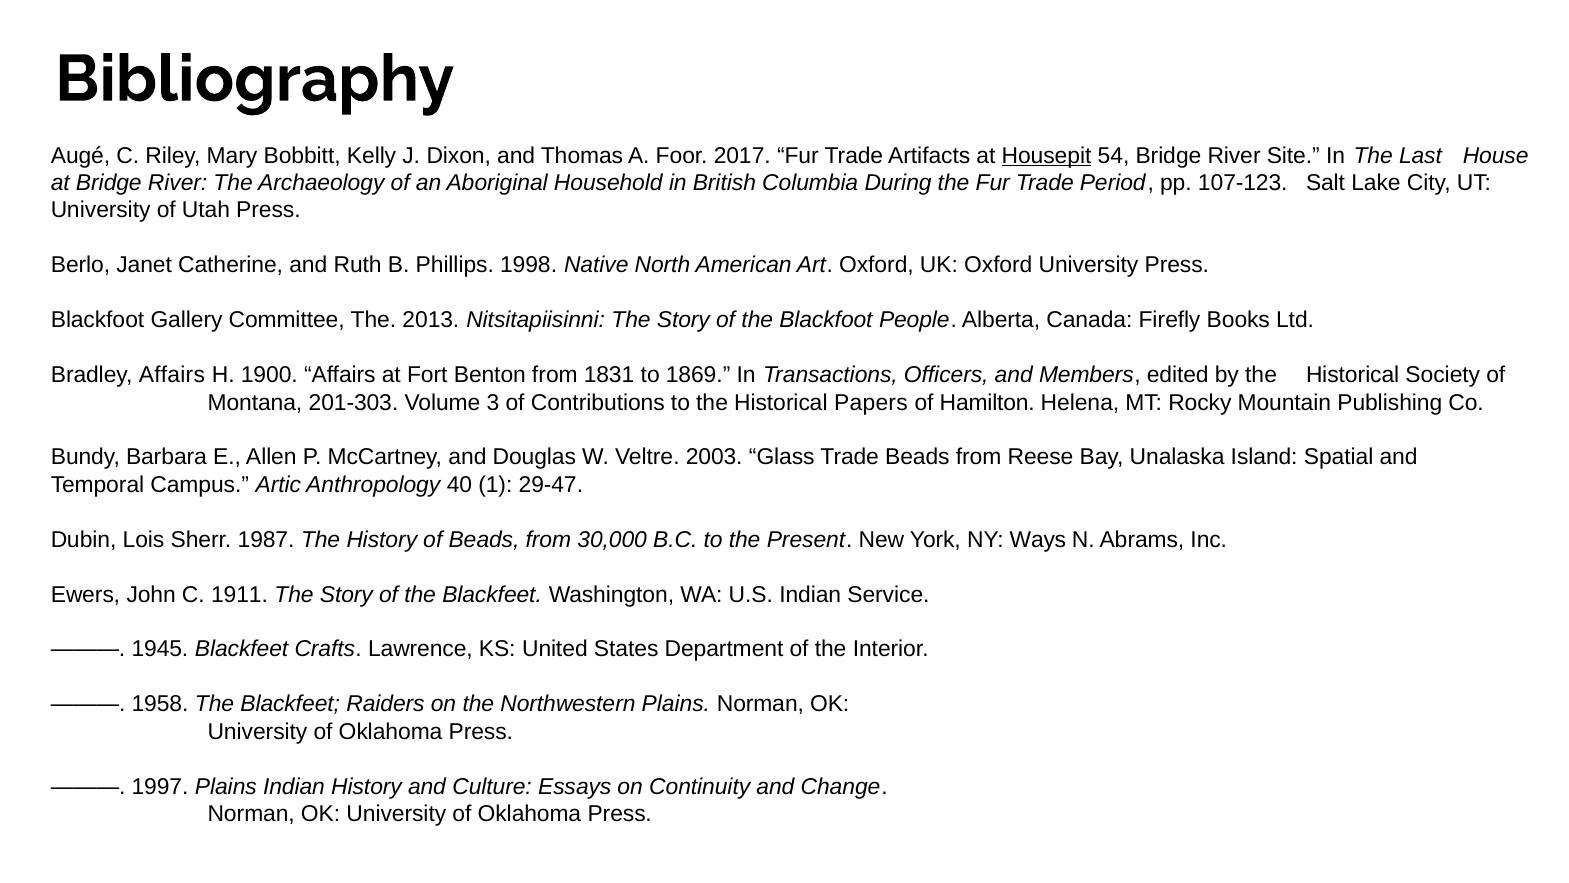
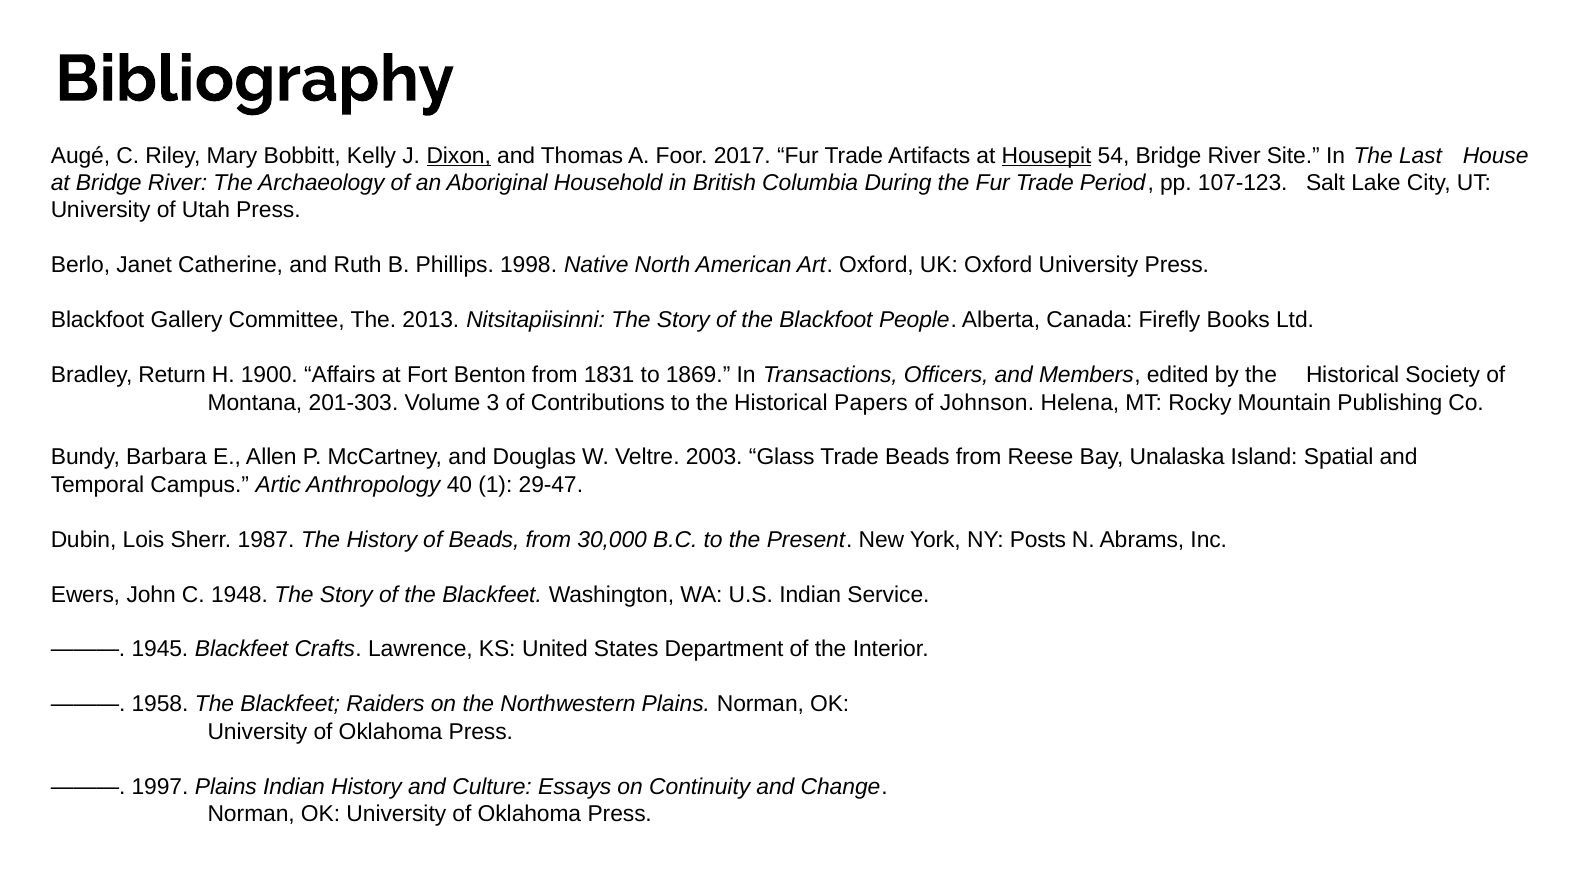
Dixon underline: none -> present (459, 155)
Bradley Affairs: Affairs -> Return (172, 375)
Hamilton: Hamilton -> Johnson (987, 402)
Ways: Ways -> Posts (1038, 539)
1911: 1911 -> 1948 (240, 594)
